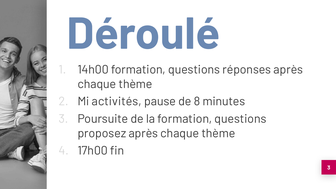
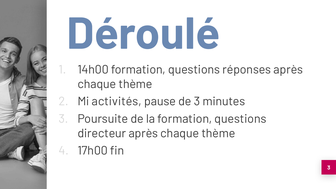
de 8: 8 -> 3 (197, 101)
proposez: proposez -> directeur (102, 133)
